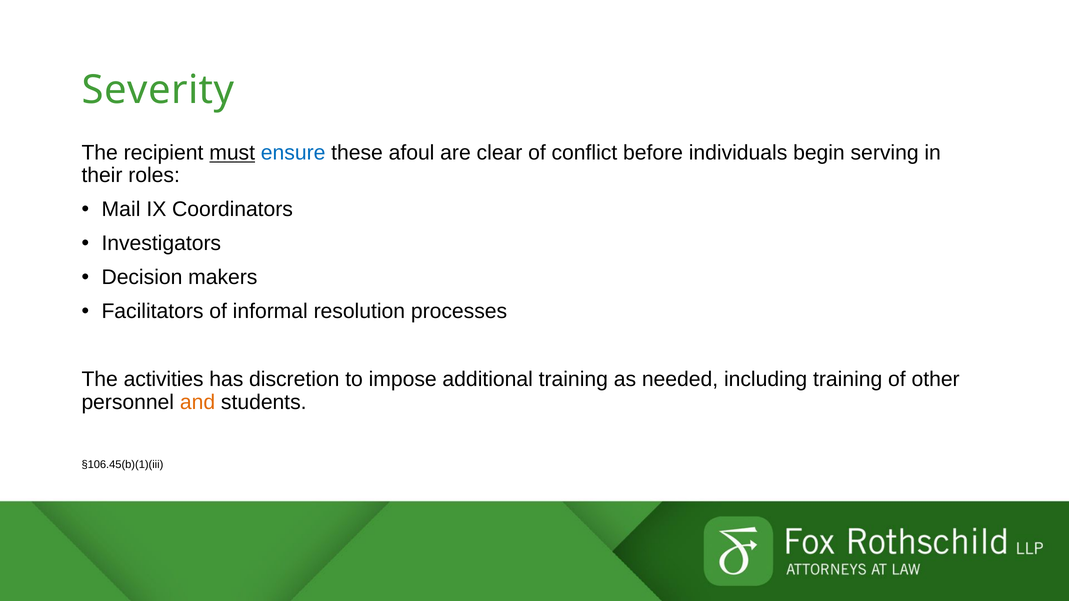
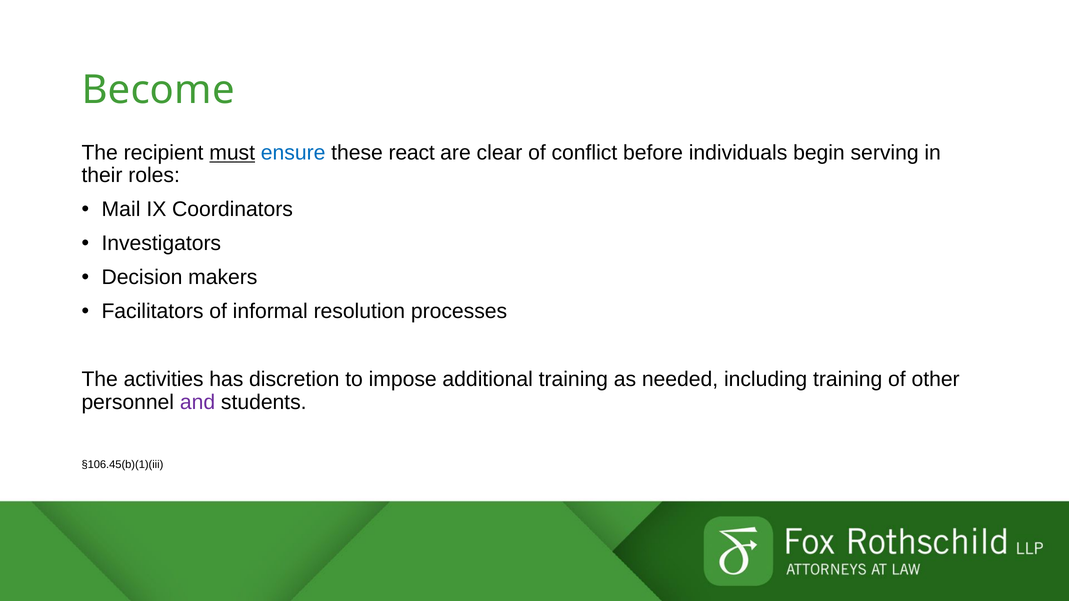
Severity: Severity -> Become (158, 90)
afoul: afoul -> react (412, 153)
and colour: orange -> purple (198, 402)
